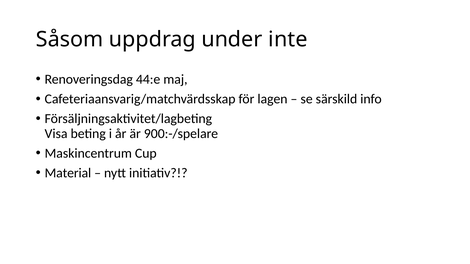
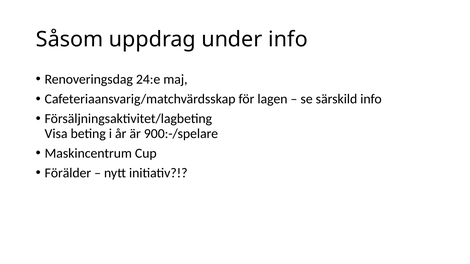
under inte: inte -> info (288, 39)
44:e: 44:e -> 24:e (148, 79)
Material: Material -> Förälder (68, 173)
